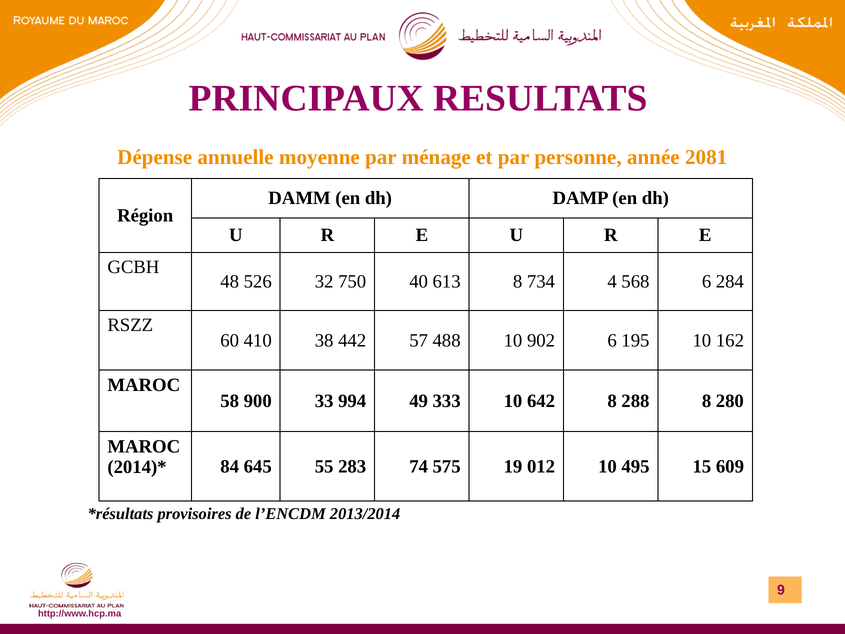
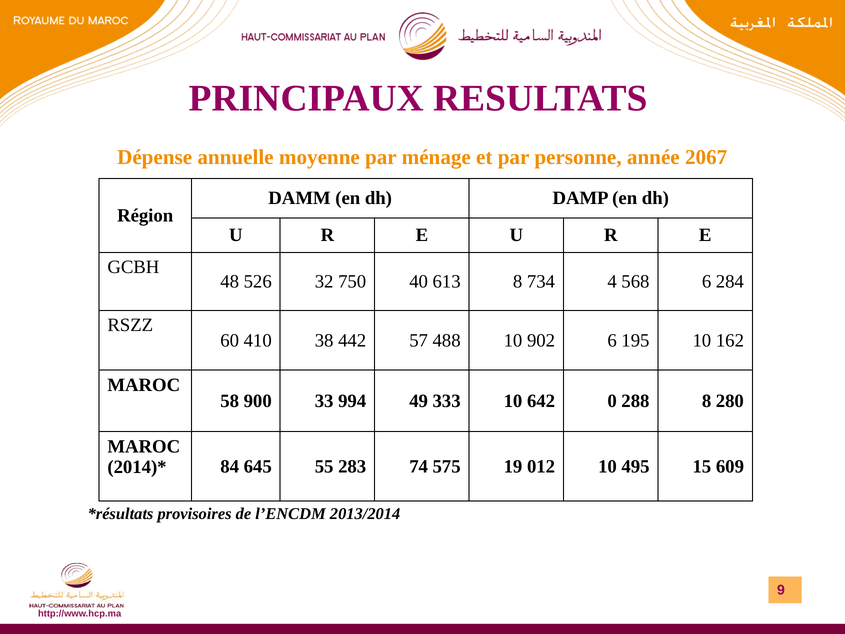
2081: 2081 -> 2067 (706, 157)
642 8: 8 -> 0 (612, 401)
